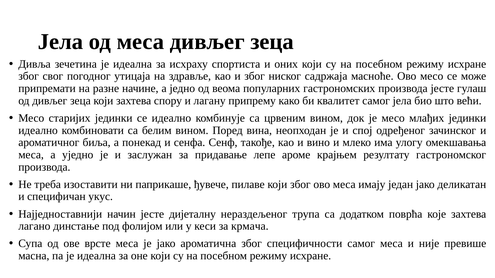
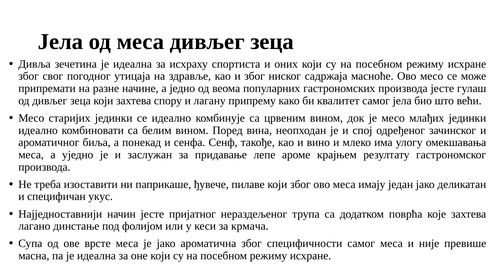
дијеталну: дијеталну -> пријатног (192, 214)
